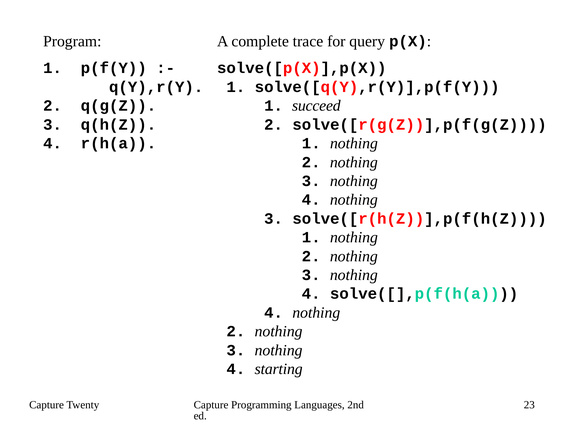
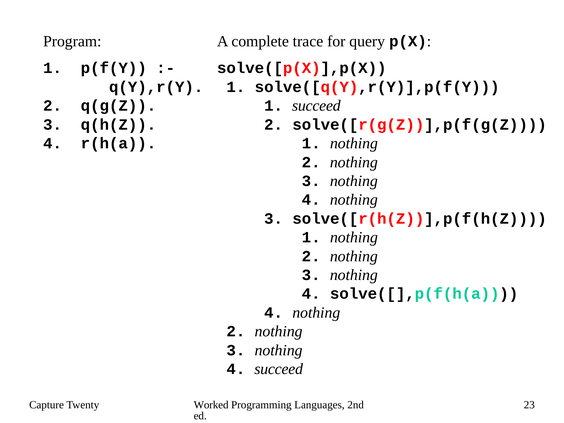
4 starting: starting -> succeed (279, 369)
Capture: Capture -> Worked (211, 405)
